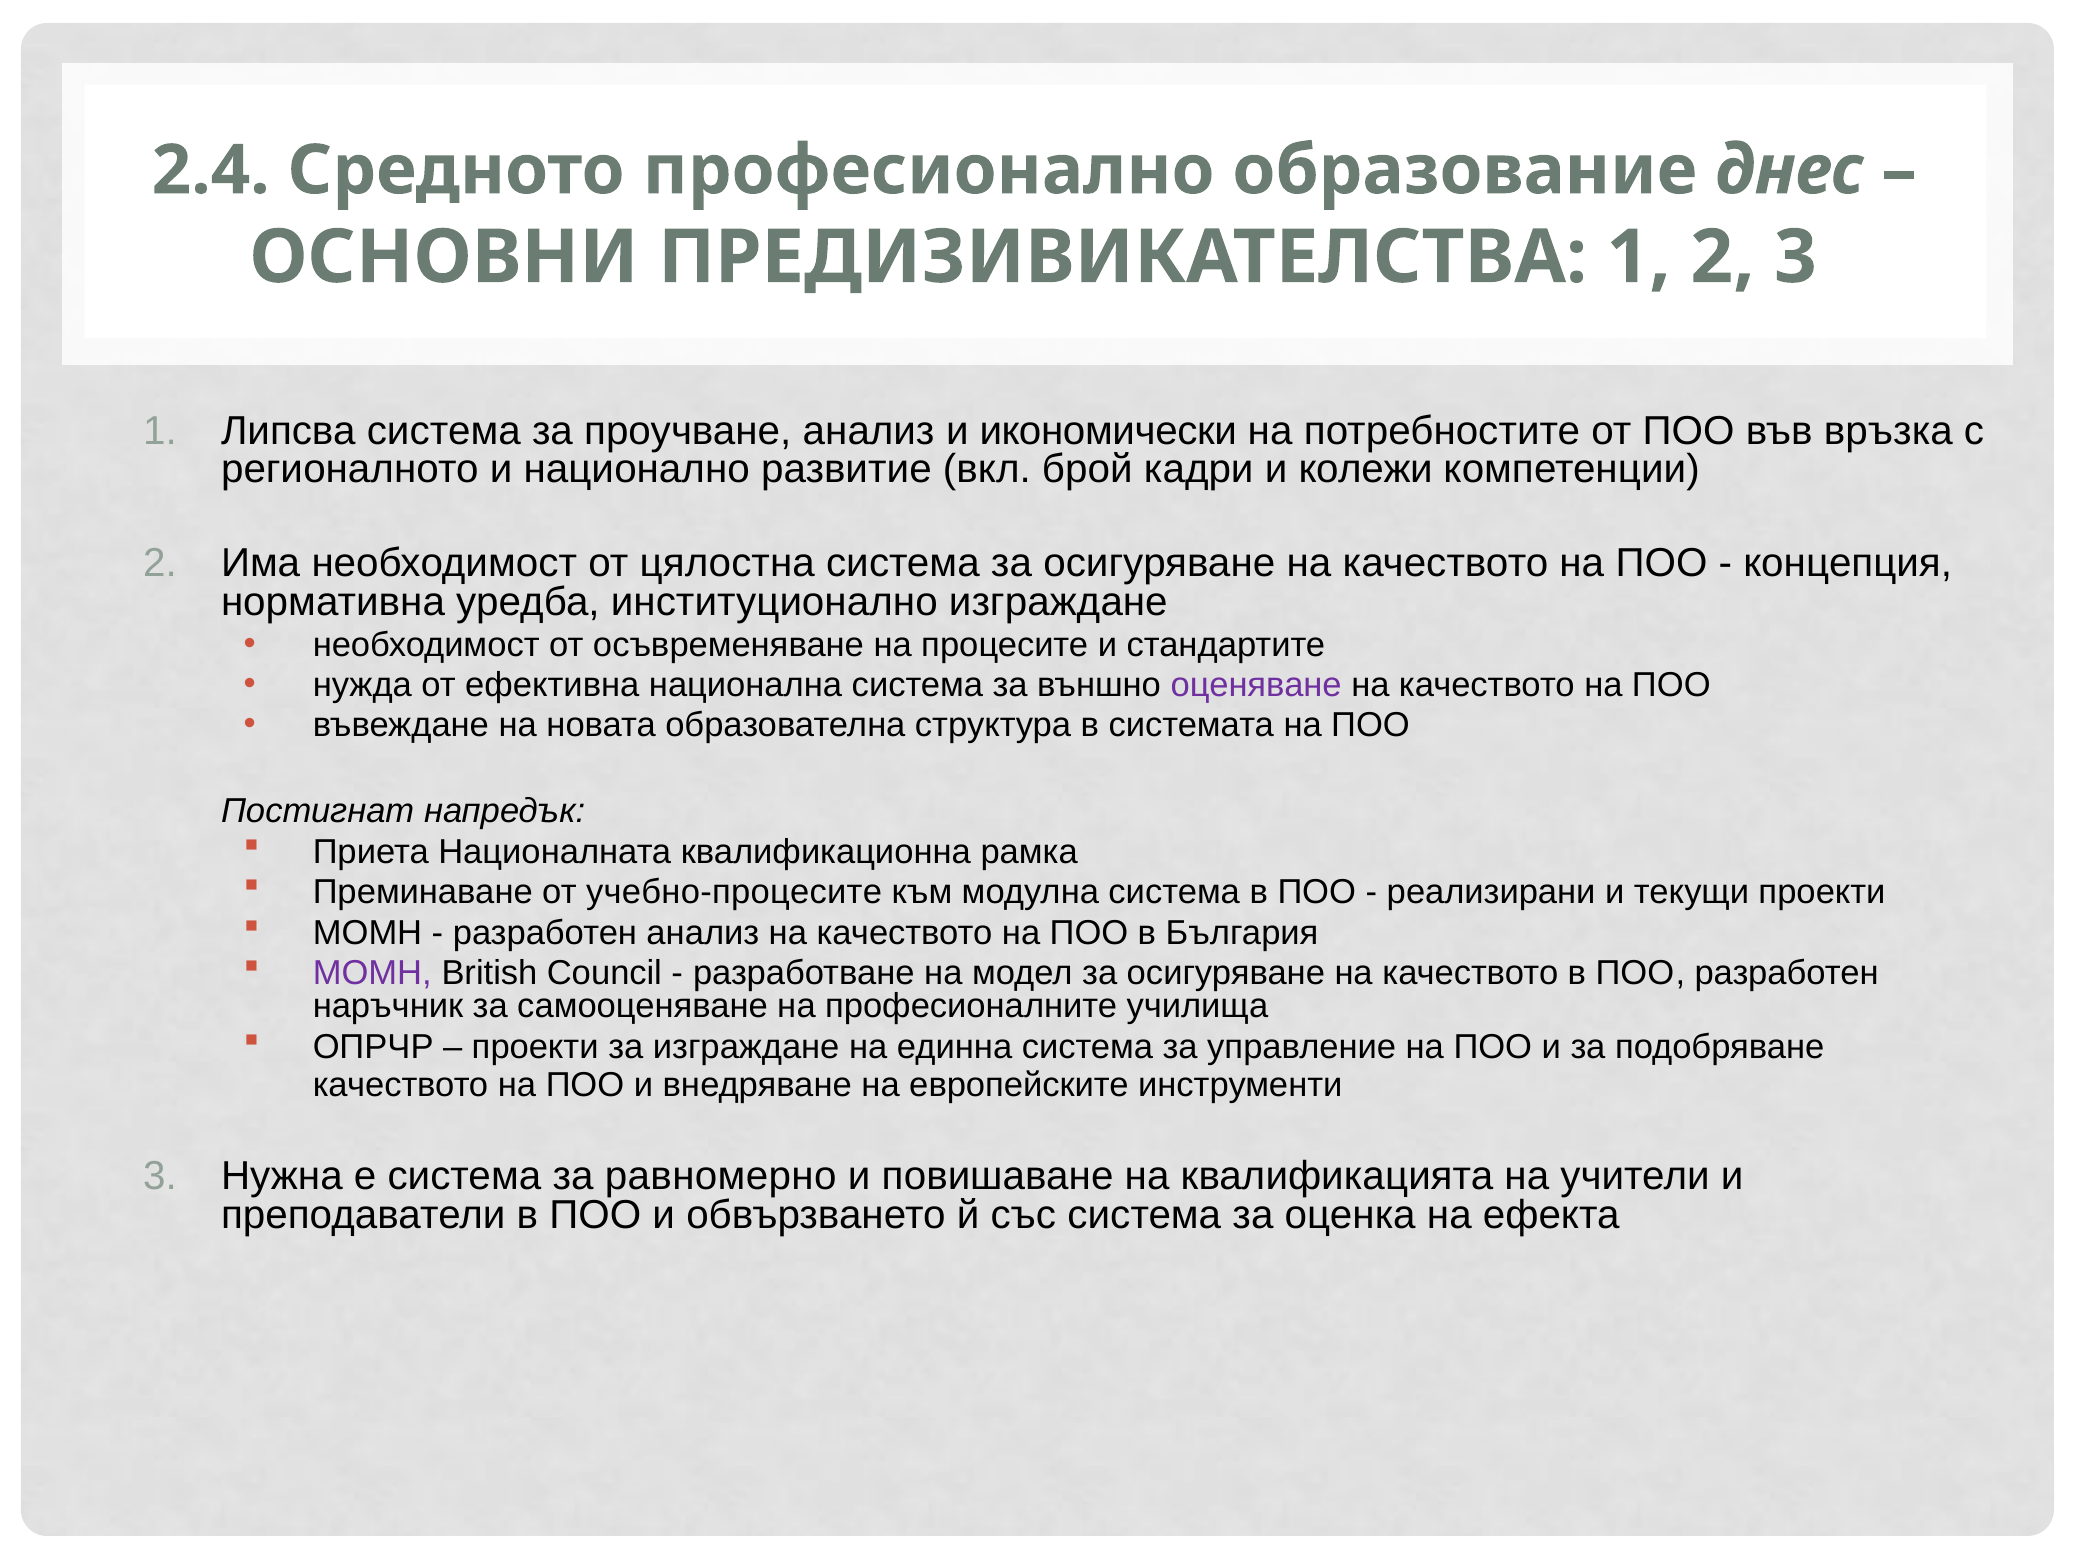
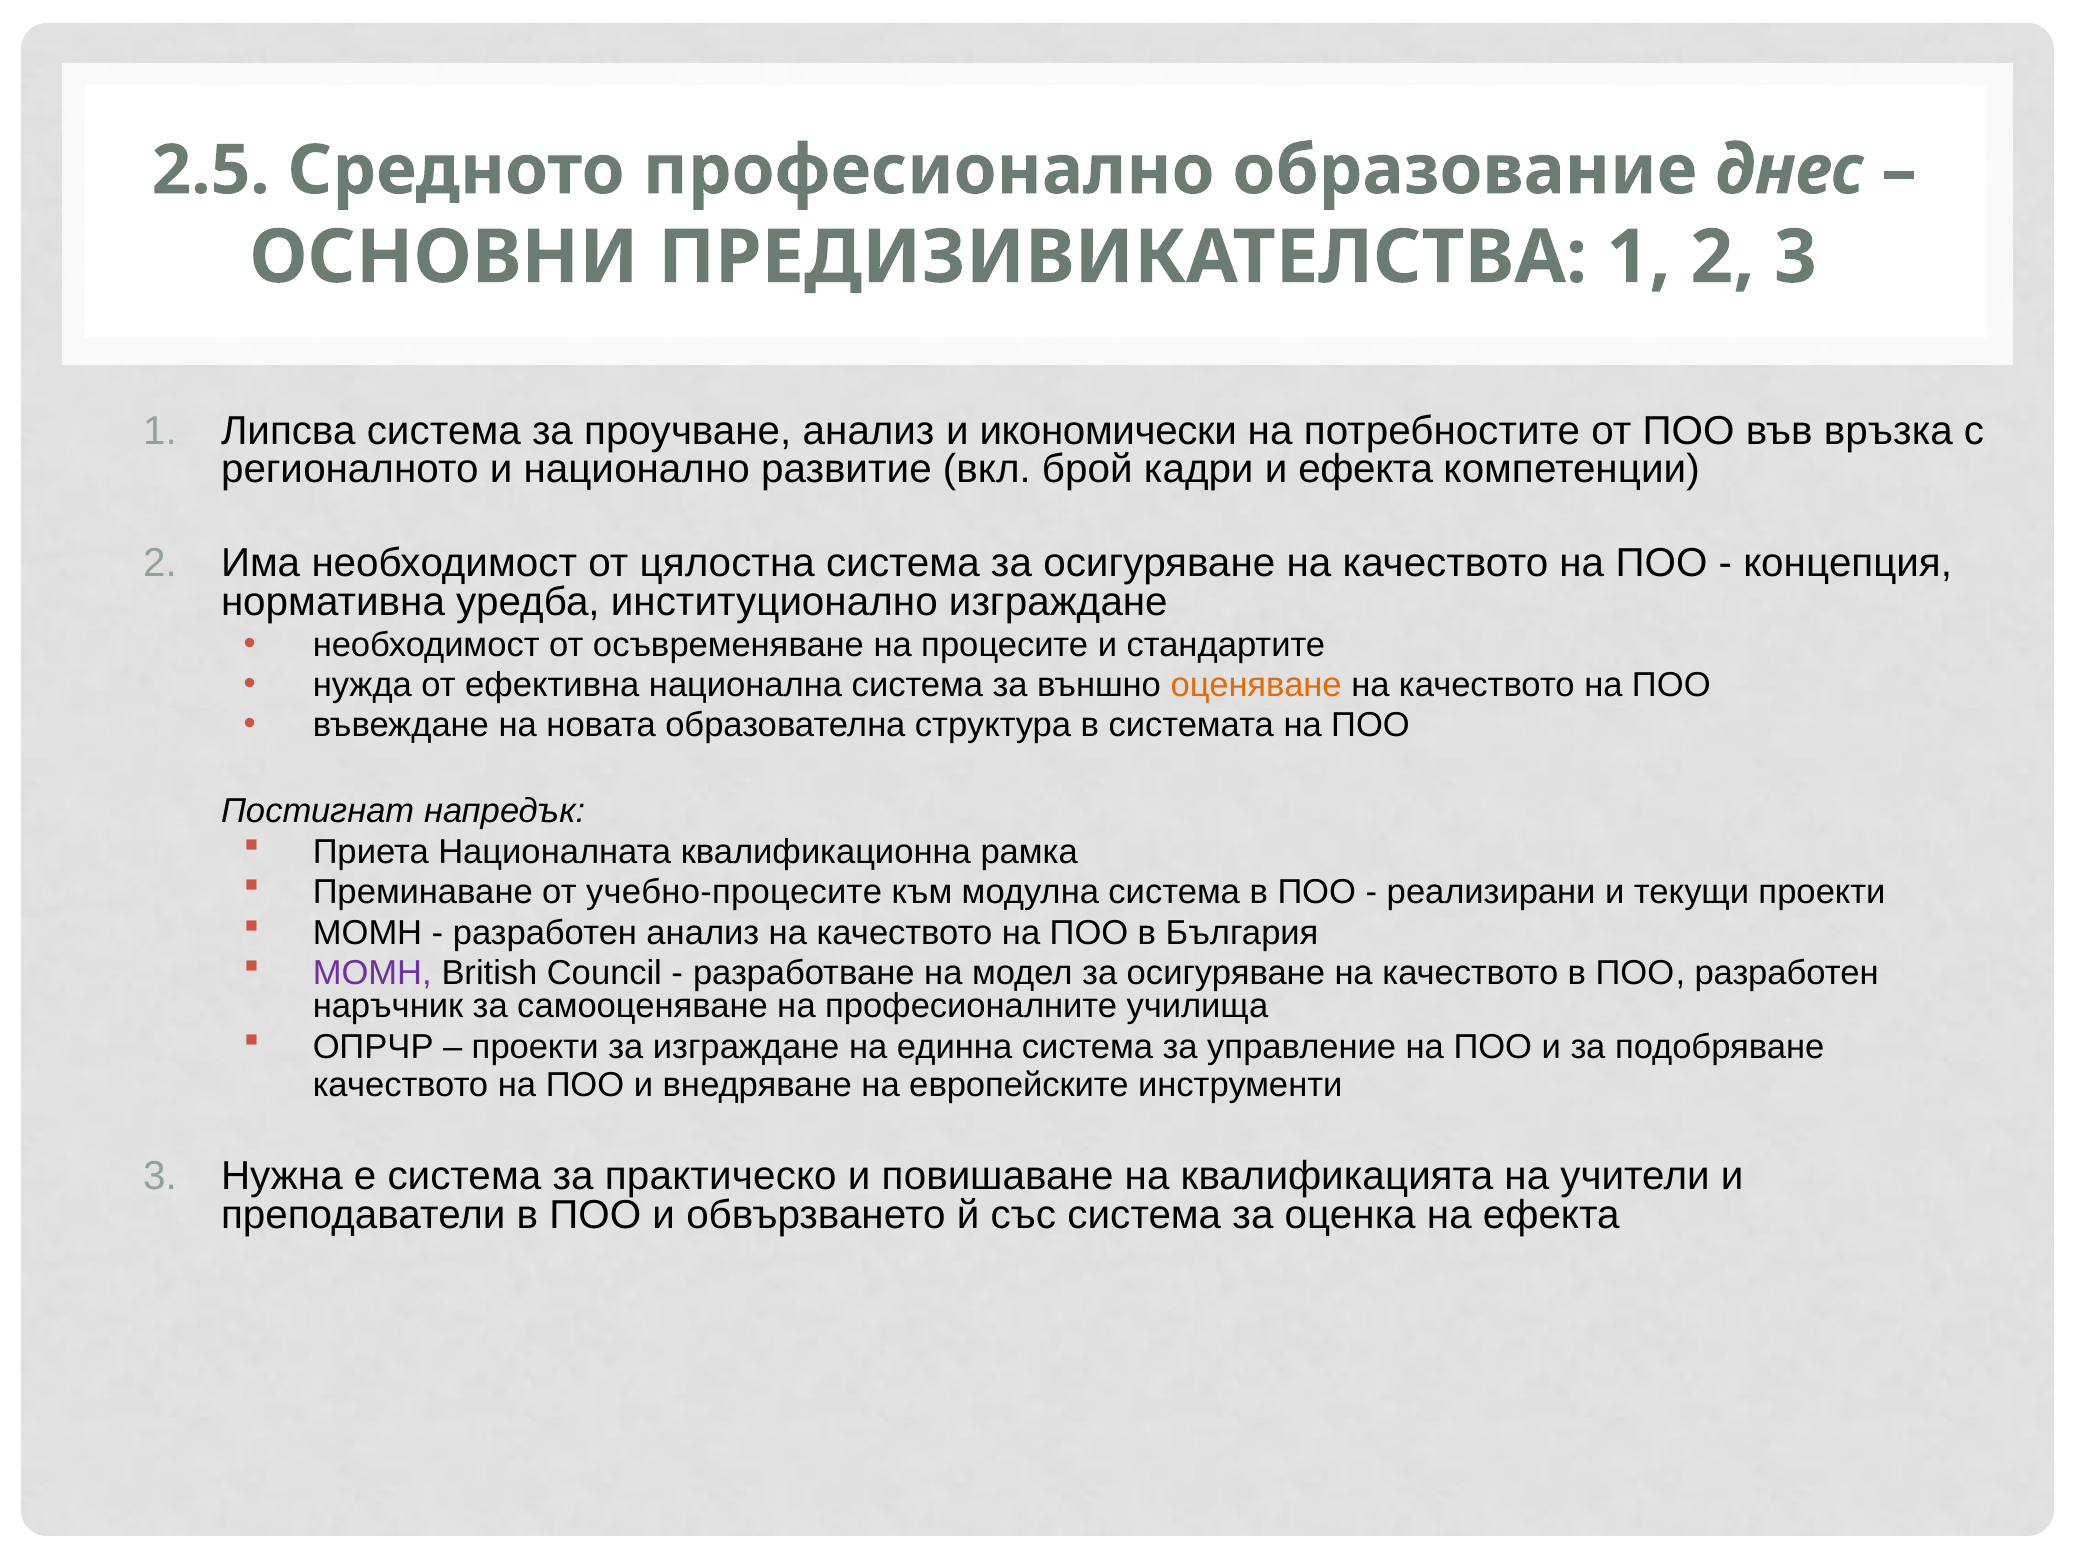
2.4: 2.4 -> 2.5 (211, 170)
и колежи: колежи -> ефекта (1366, 469)
оценяване colour: purple -> orange (1256, 685)
равномерно: равномерно -> практическо (721, 1176)
